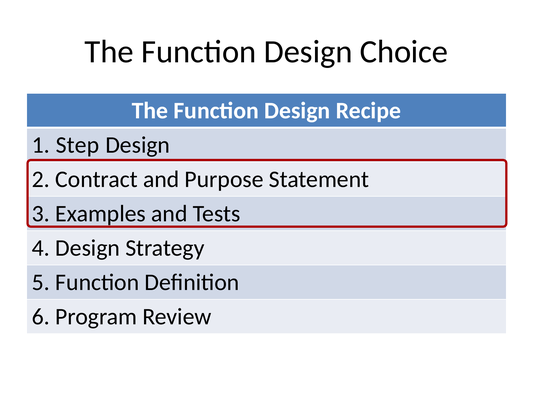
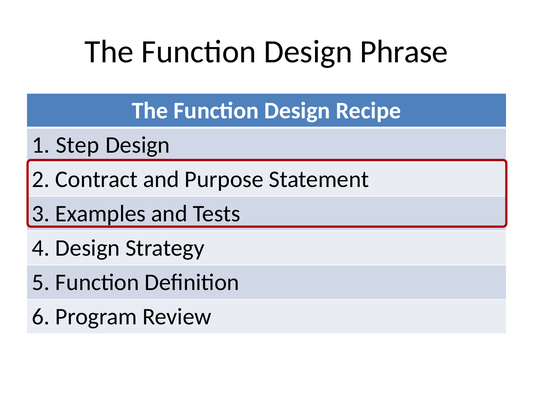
Choice: Choice -> Phrase (404, 52)
